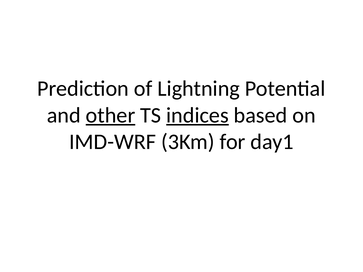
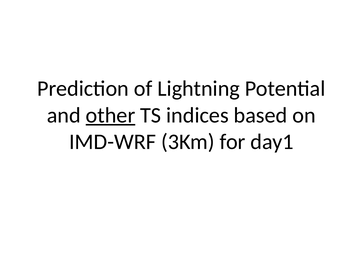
indices underline: present -> none (197, 115)
